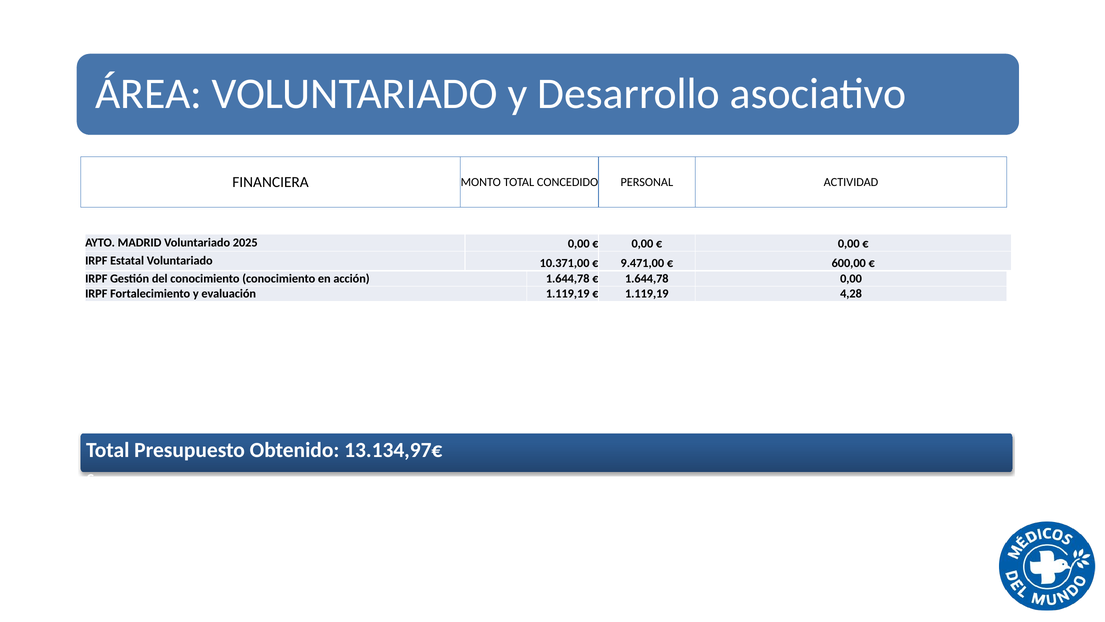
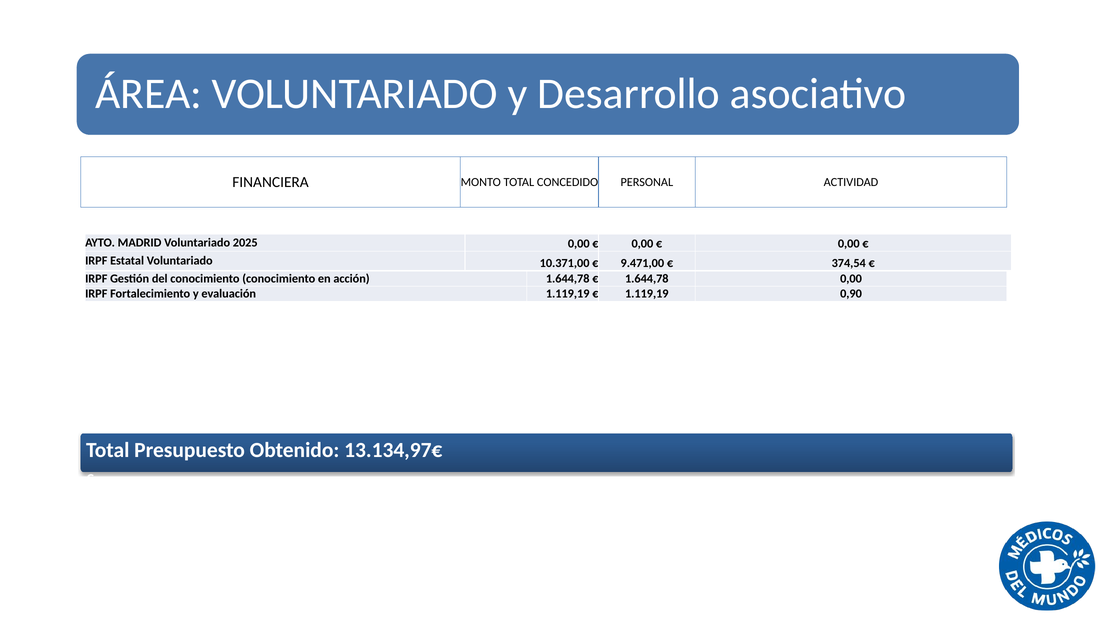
600,00: 600,00 -> 374,54 (849, 263)
4,28: 4,28 -> 0,90 (851, 294)
